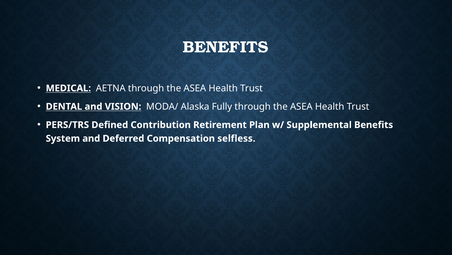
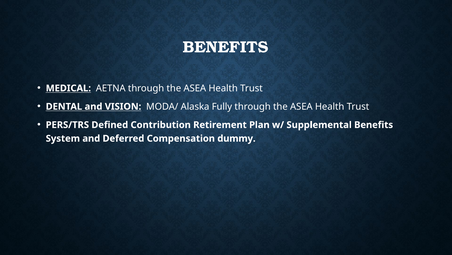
selfless: selfless -> dummy (236, 138)
